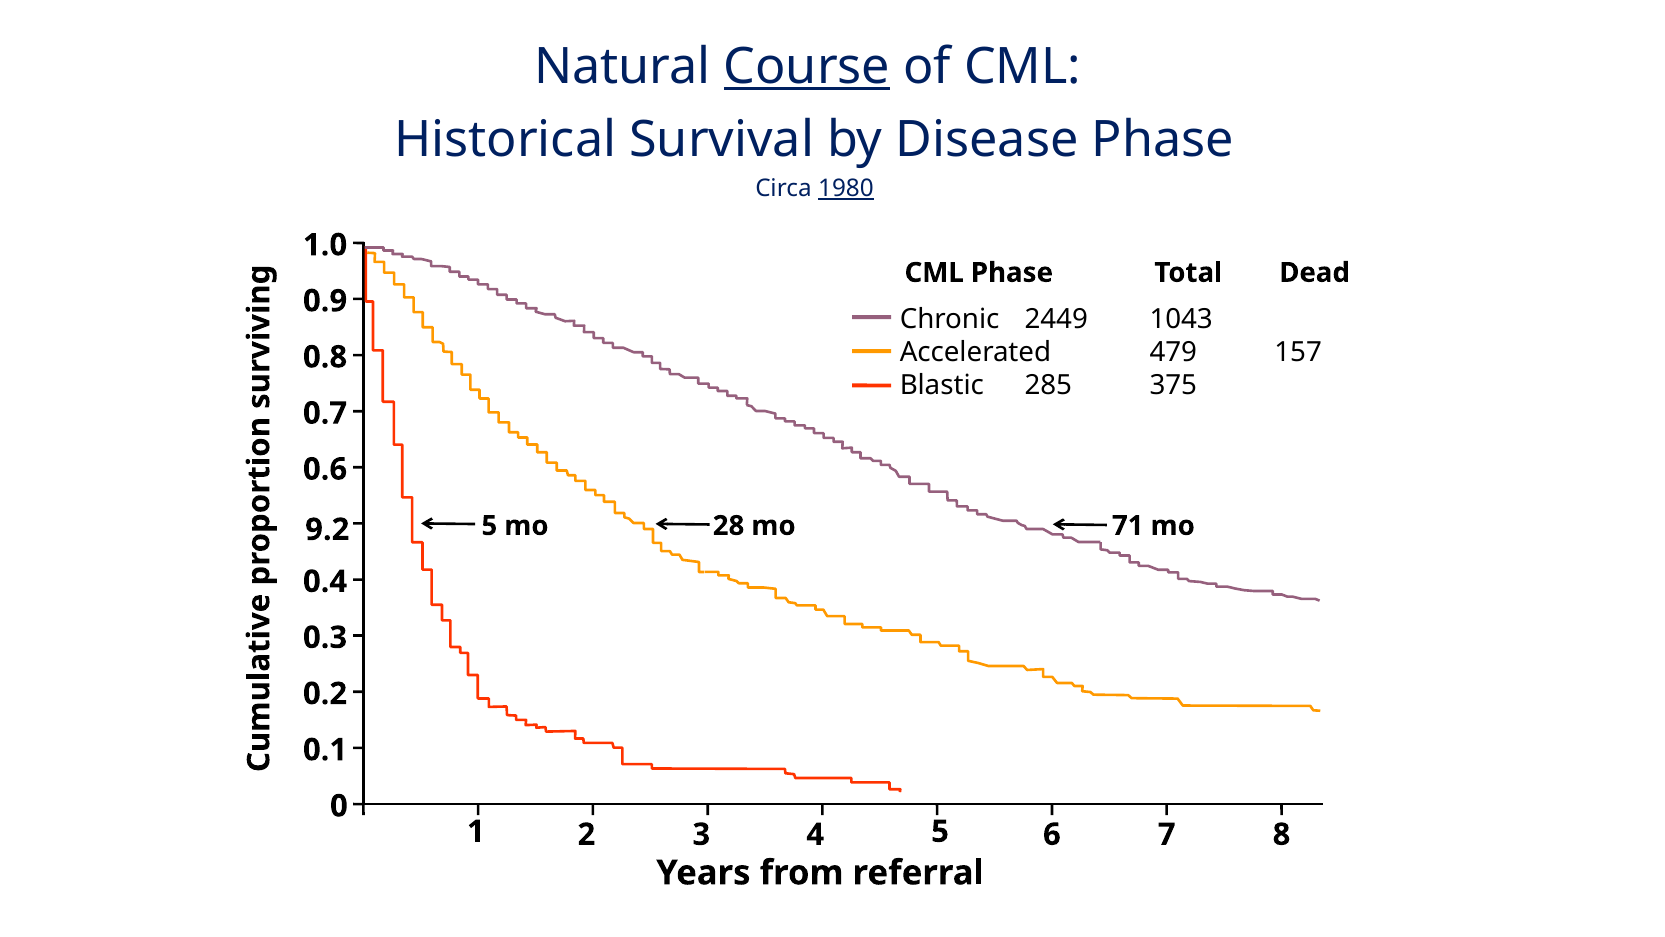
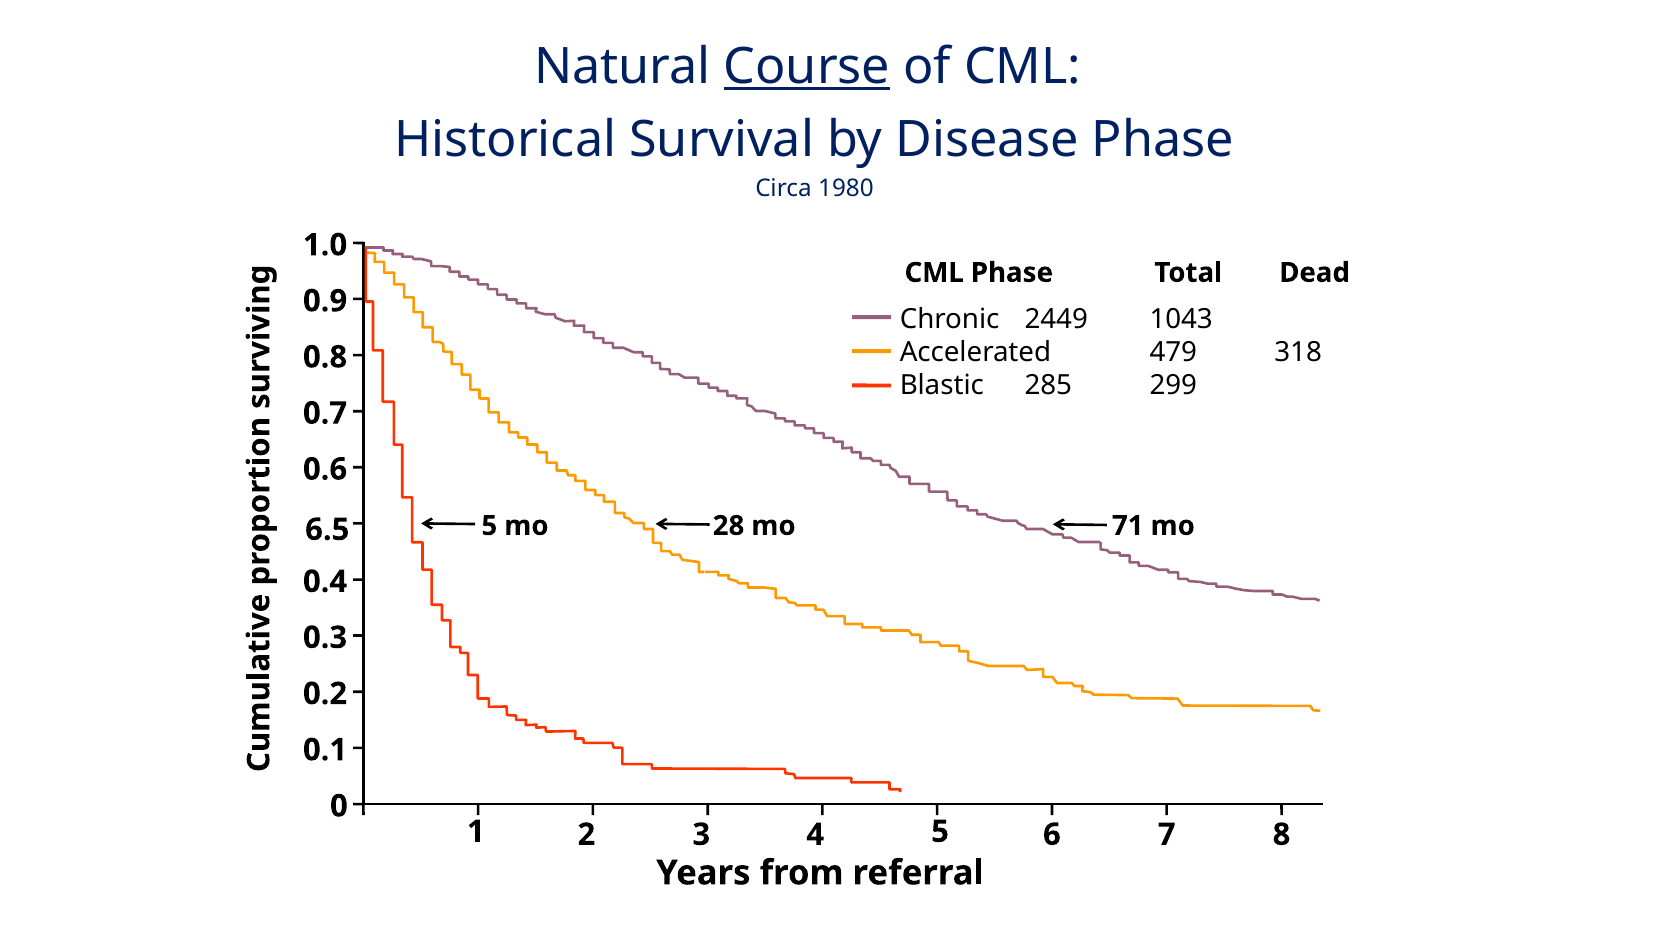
1980 underline: present -> none (846, 188)
157: 157 -> 318 (1298, 352)
375: 375 -> 299 (1173, 385)
9.2: 9.2 -> 6.5 (327, 529)
